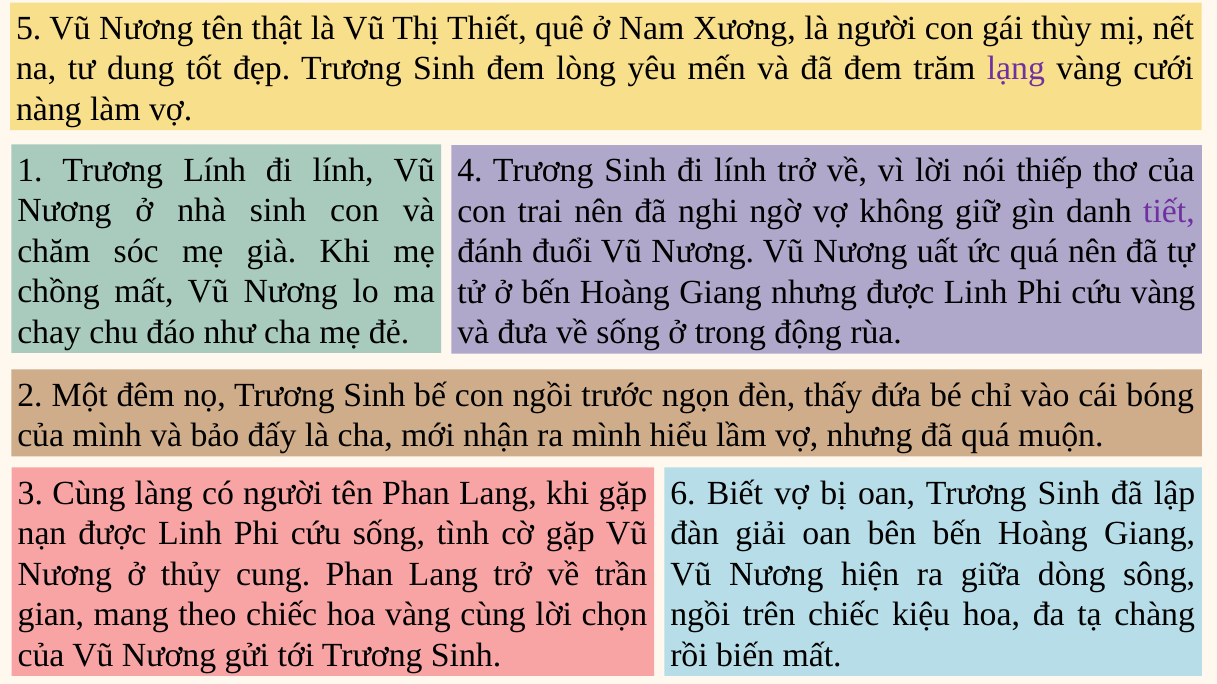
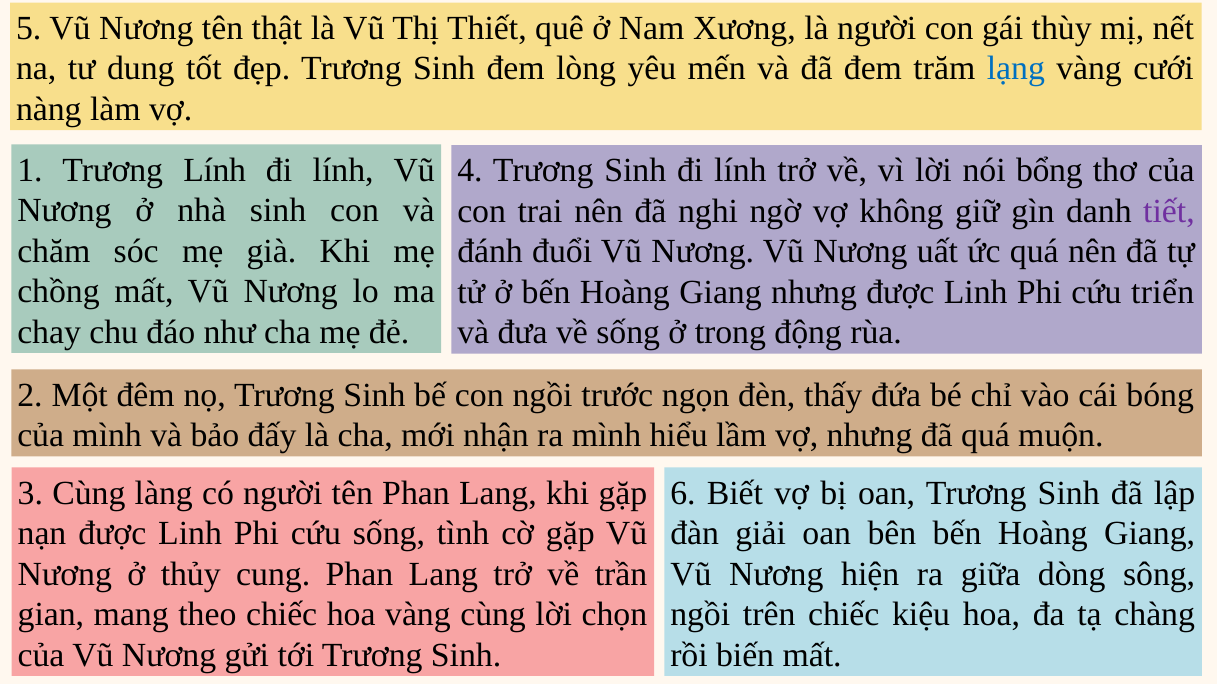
lạng colour: purple -> blue (1016, 69)
thiếp: thiếp -> bổng (1049, 171)
cứu vàng: vàng -> triển (1163, 292)
